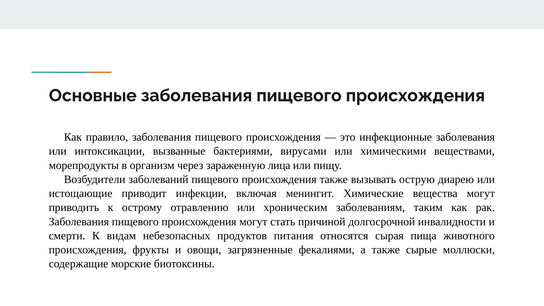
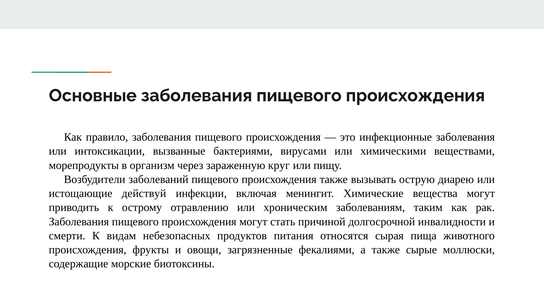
лица: лица -> круг (279, 165)
приводит: приводит -> действуй (144, 193)
